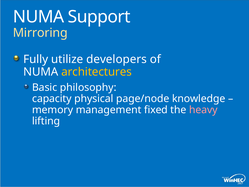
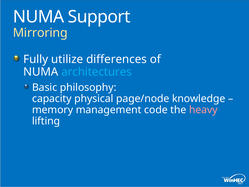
developers: developers -> differences (117, 59)
architectures colour: yellow -> light blue (97, 72)
fixed: fixed -> code (156, 110)
